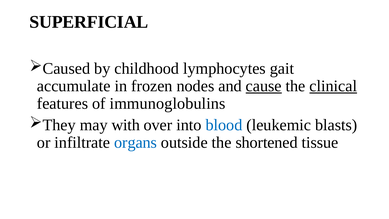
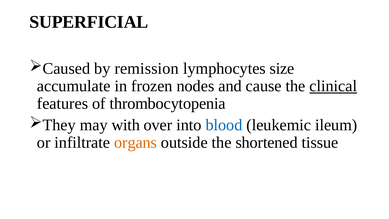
childhood: childhood -> remission (147, 68)
gait: gait -> size (282, 68)
cause underline: present -> none (264, 86)
immunoglobulins: immunoglobulins -> thrombocytopenia (168, 103)
blasts: blasts -> ileum (336, 125)
organs colour: blue -> orange (136, 142)
